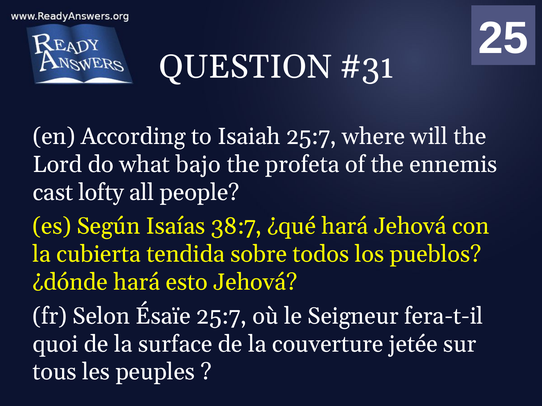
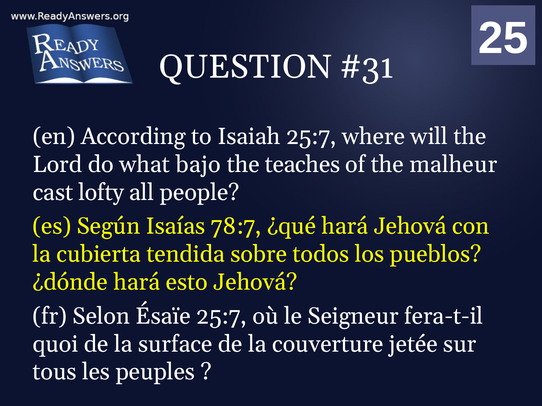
profeta: profeta -> teaches (303, 165)
ennemis: ennemis -> malheur (453, 165)
38:7: 38:7 -> 78:7 (236, 226)
